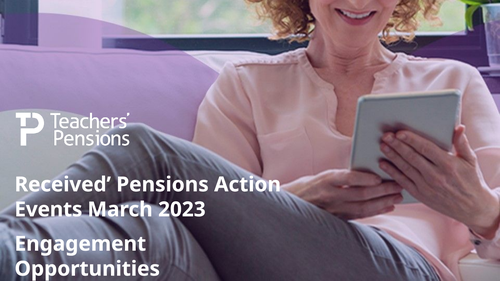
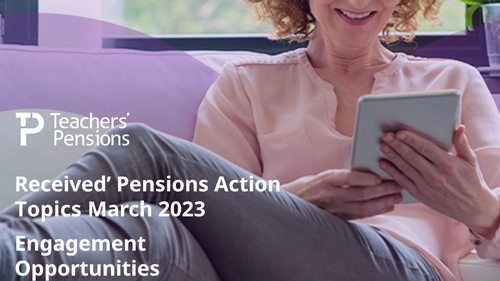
Events: Events -> Topics (48, 210)
